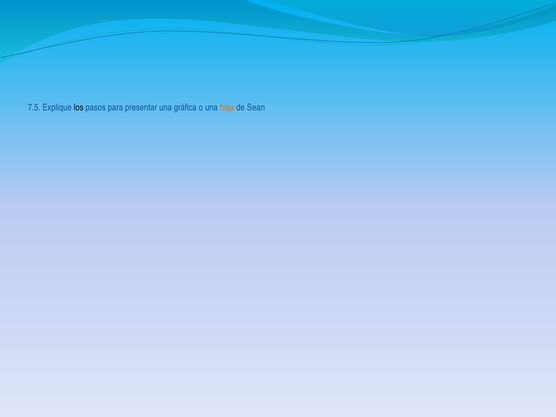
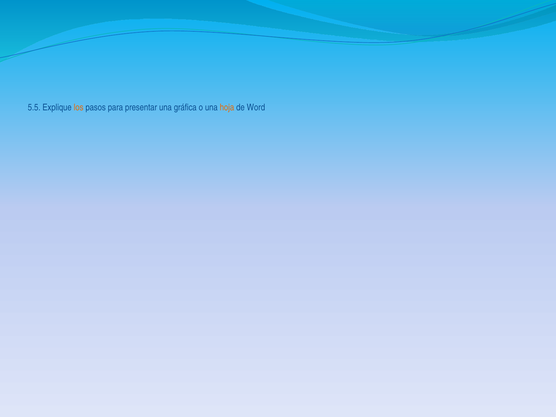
7.5: 7.5 -> 5.5 (34, 107)
los colour: black -> orange (79, 107)
Sean: Sean -> Word (256, 107)
